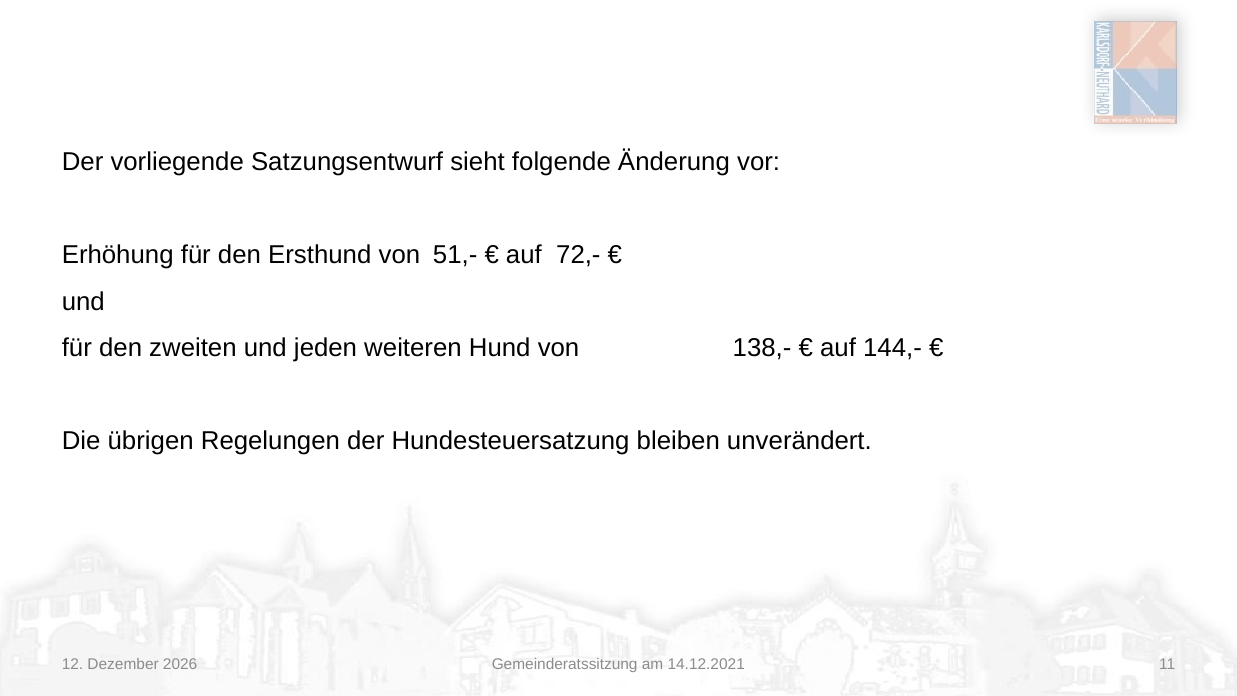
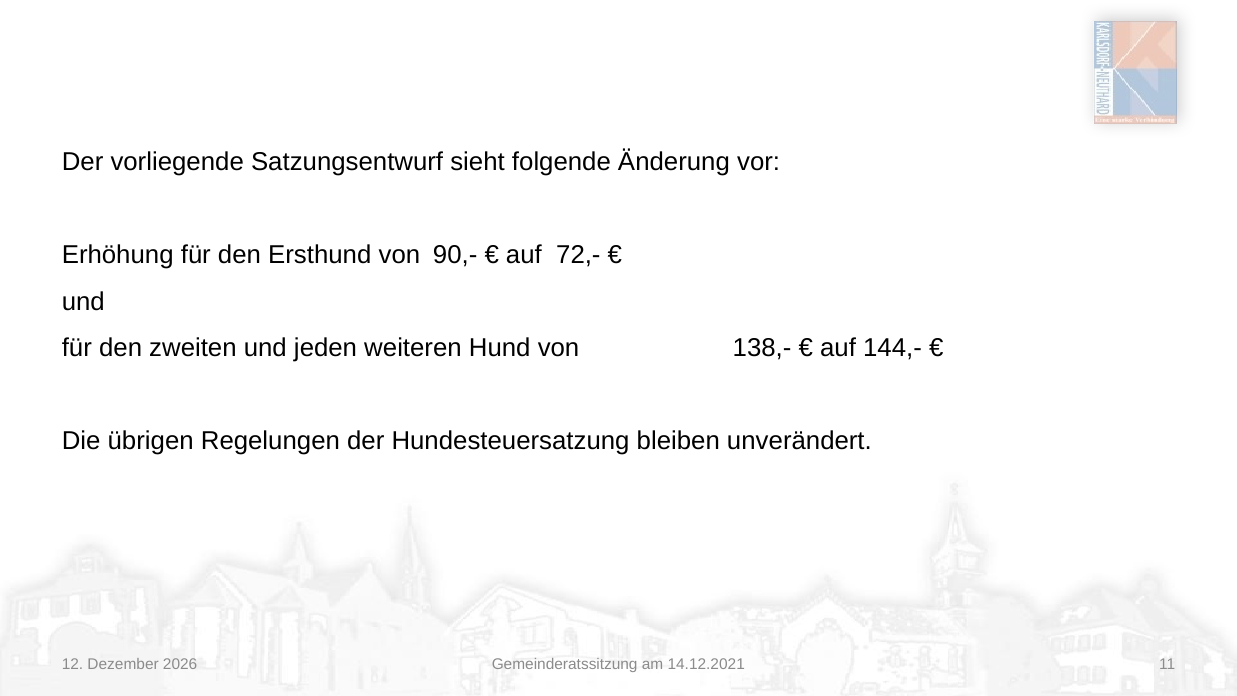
51,-: 51,- -> 90,- (455, 255)
